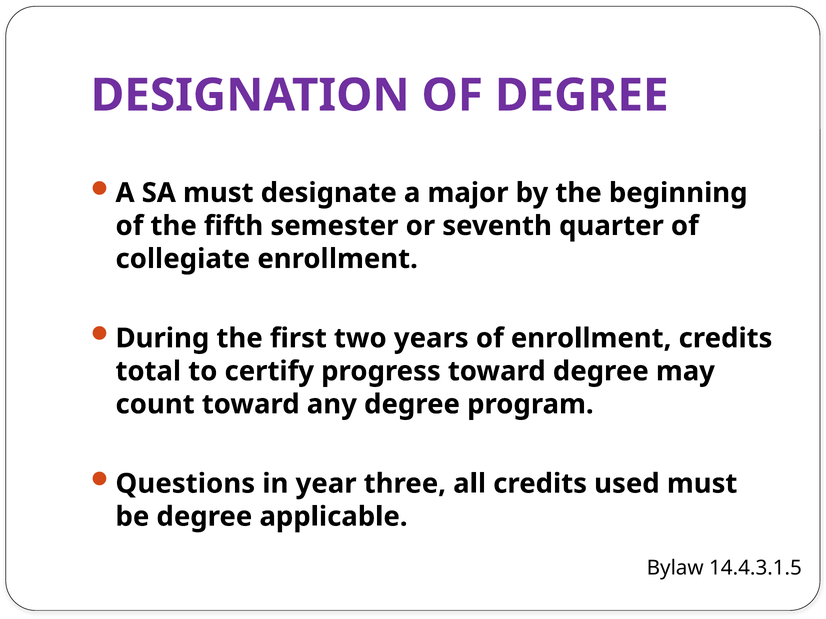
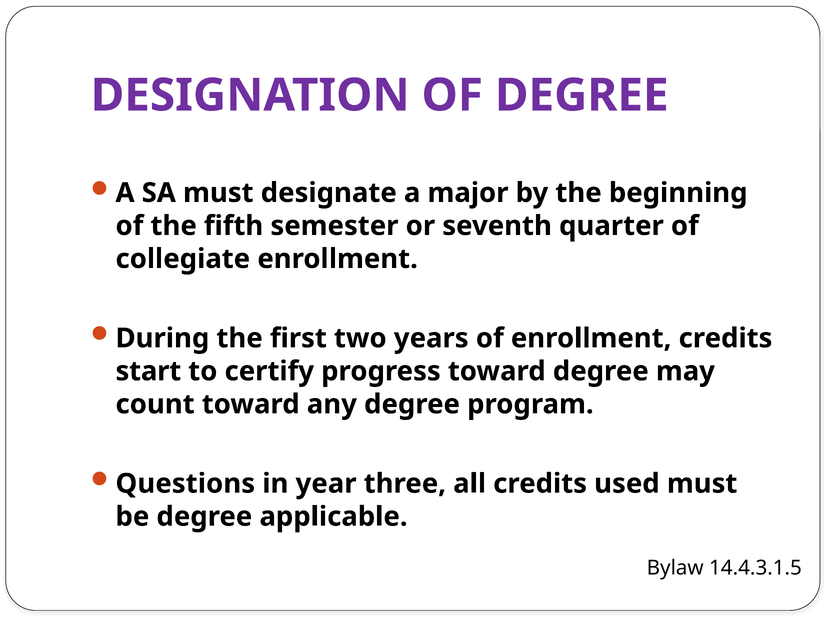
total: total -> start (148, 372)
